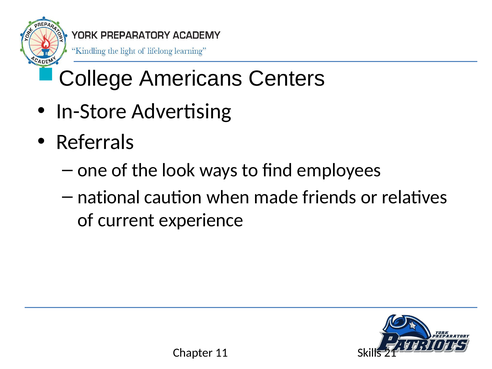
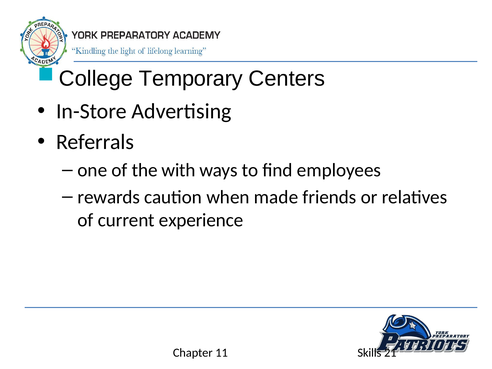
Americans: Americans -> Temporary (191, 79)
look: look -> with (179, 170)
national: national -> rewards (109, 197)
